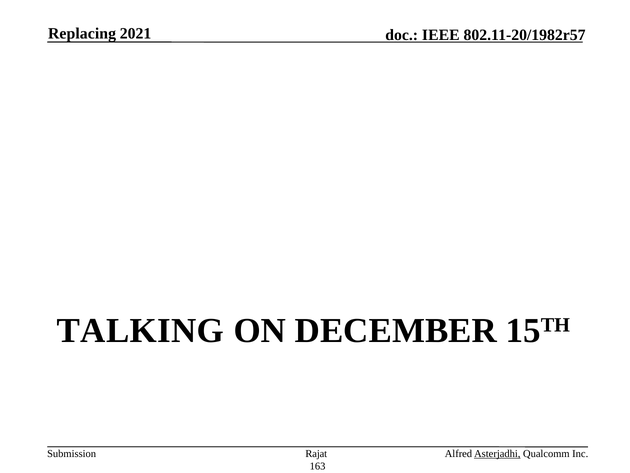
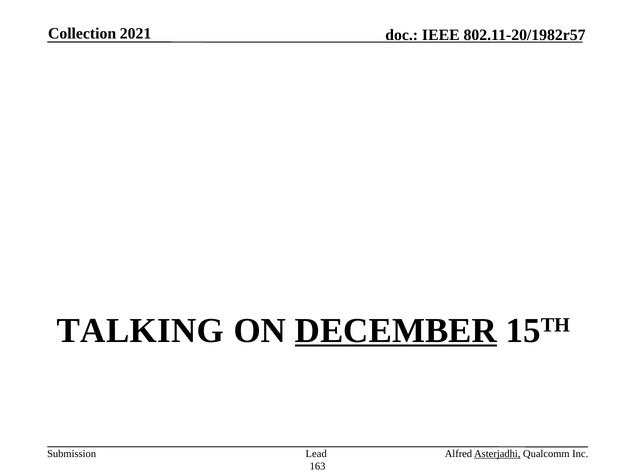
Replacing: Replacing -> Collection (82, 33)
DECEMBER underline: none -> present (396, 330)
Rajat: Rajat -> Lead (316, 453)
